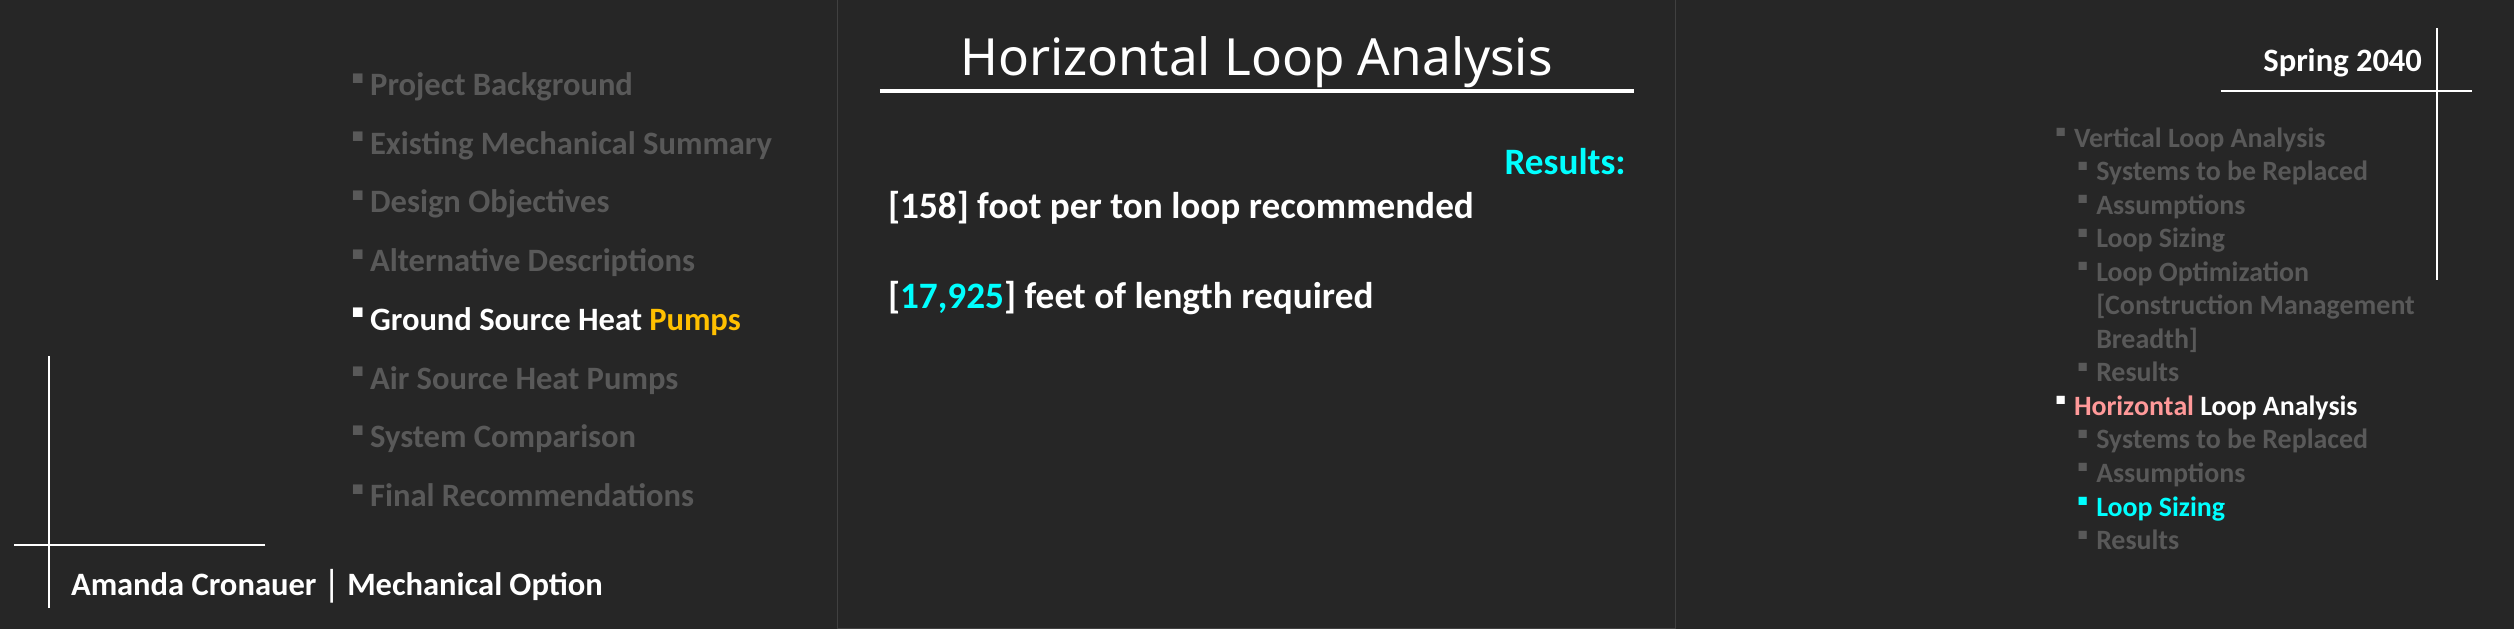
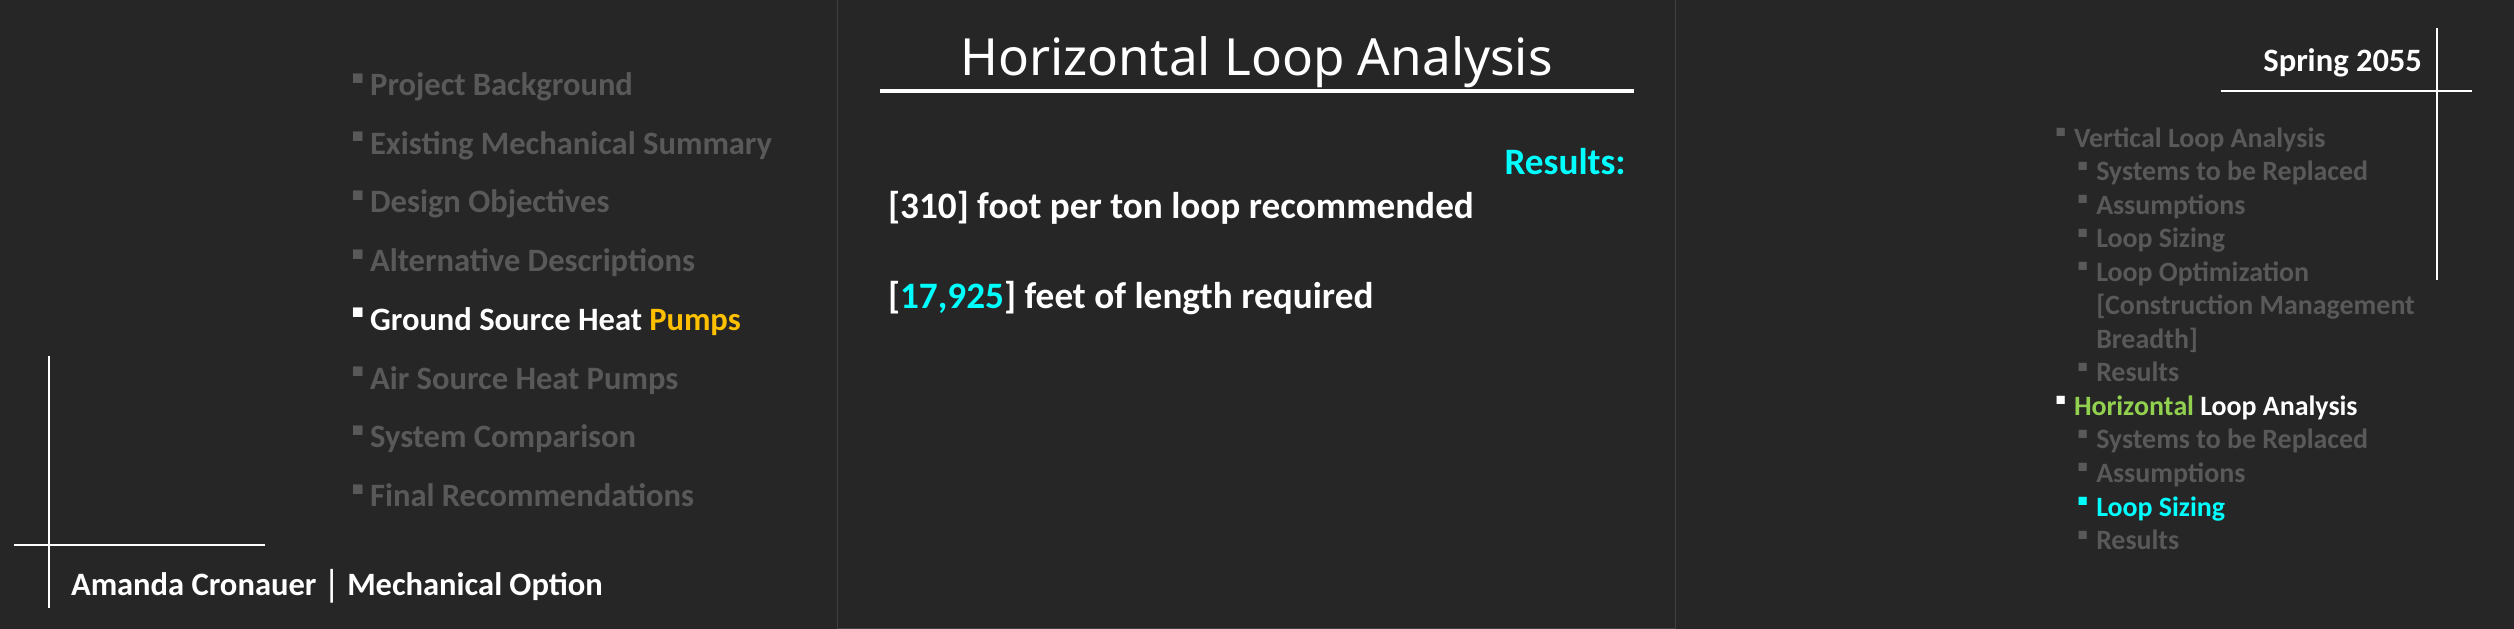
2040: 2040 -> 2055 (2389, 61)
158: 158 -> 310 (928, 206)
Horizontal colour: pink -> light green (2134, 406)
